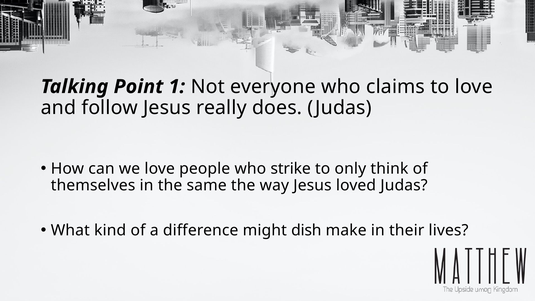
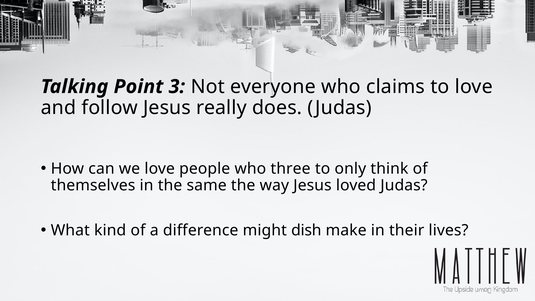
1: 1 -> 3 (177, 87)
strike: strike -> three (291, 169)
